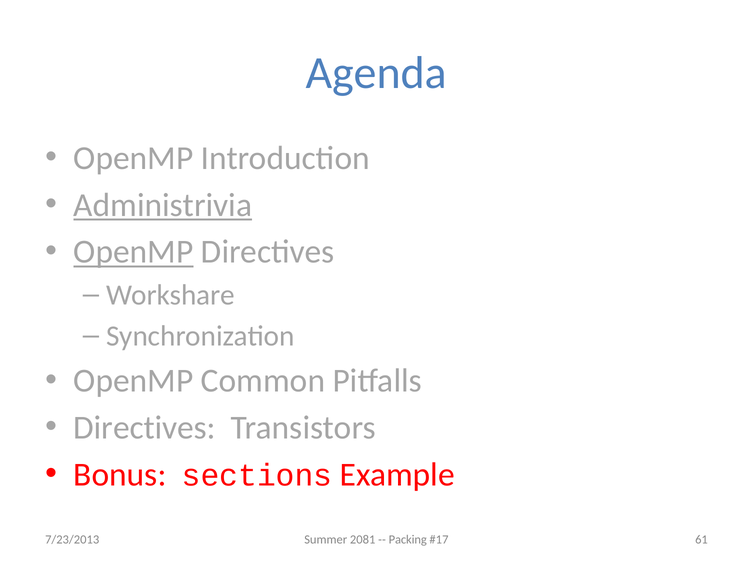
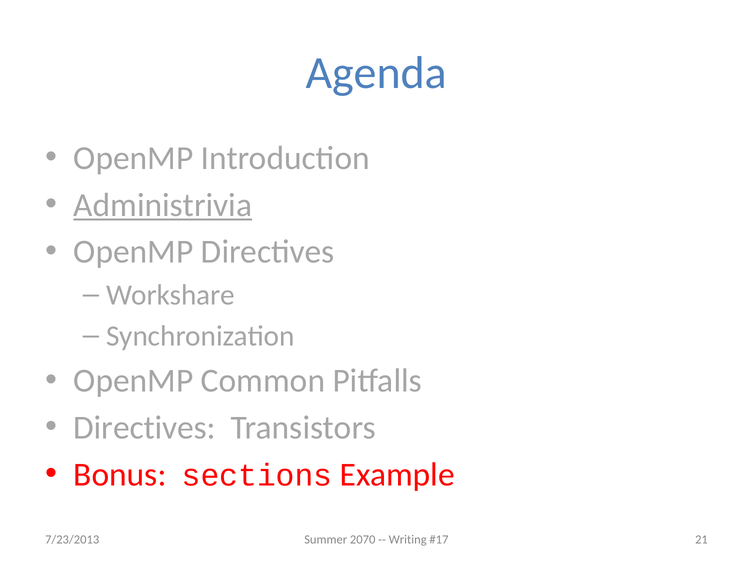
OpenMP underline: present -> none (133, 252)
2081: 2081 -> 2070 (363, 539)
Packing: Packing -> Writing (408, 539)
61: 61 -> 21 (701, 539)
